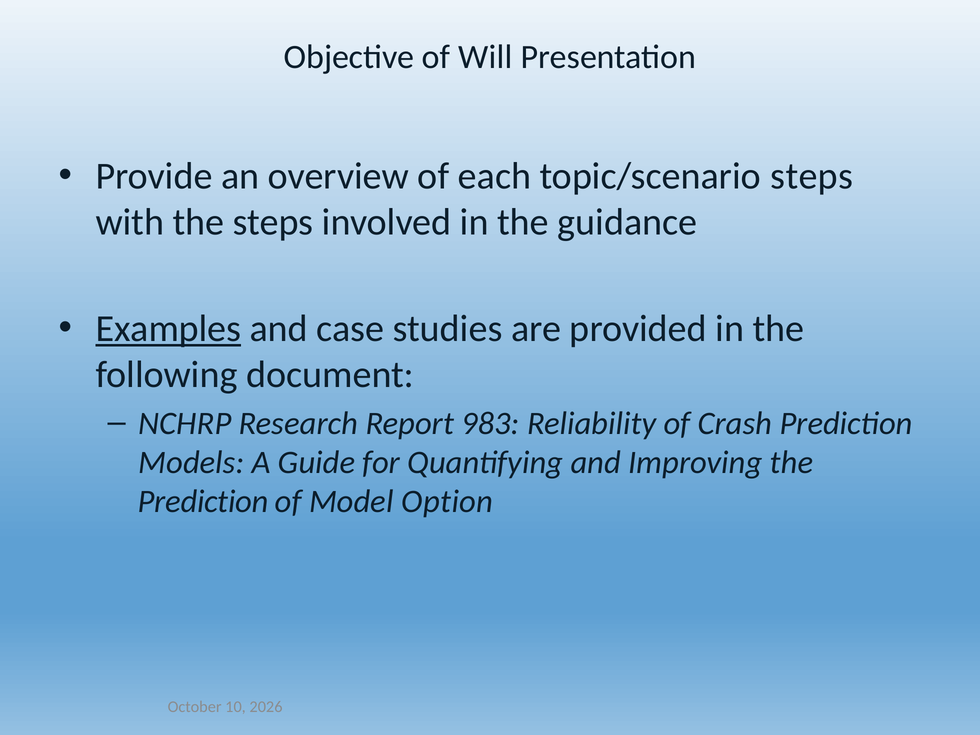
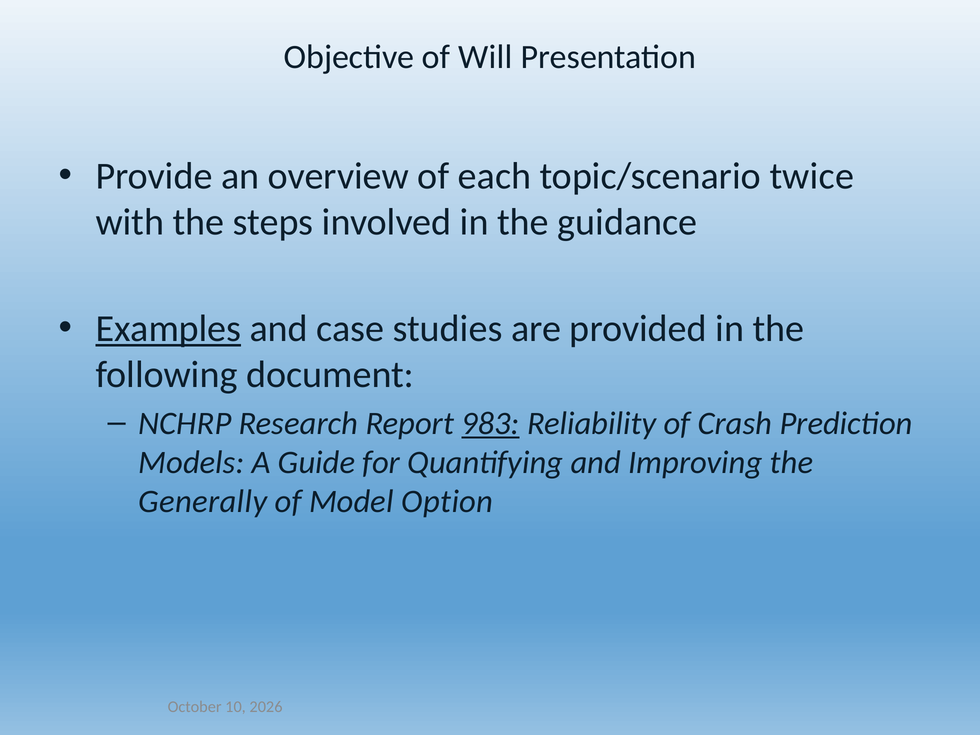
topic/scenario steps: steps -> twice (812, 176)
983 underline: none -> present (490, 423)
Prediction: Prediction -> Generally (203, 502)
